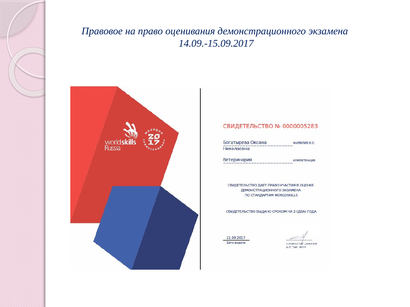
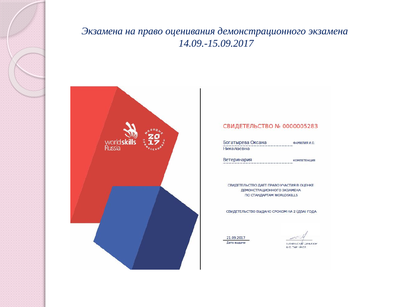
Правовое: Правовое -> Экзамена (102, 31)
